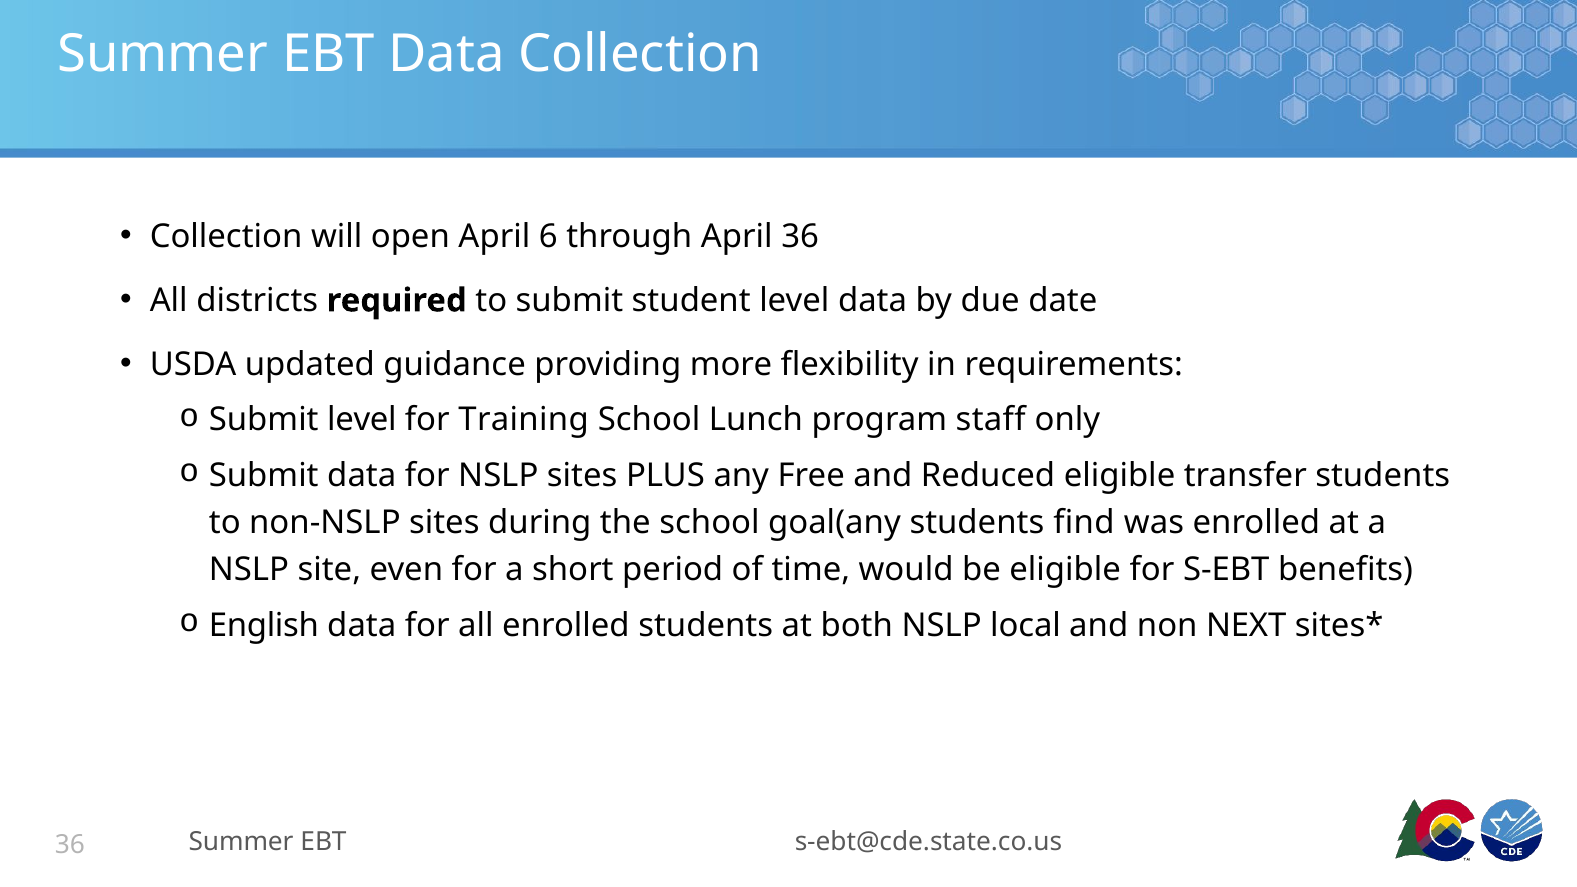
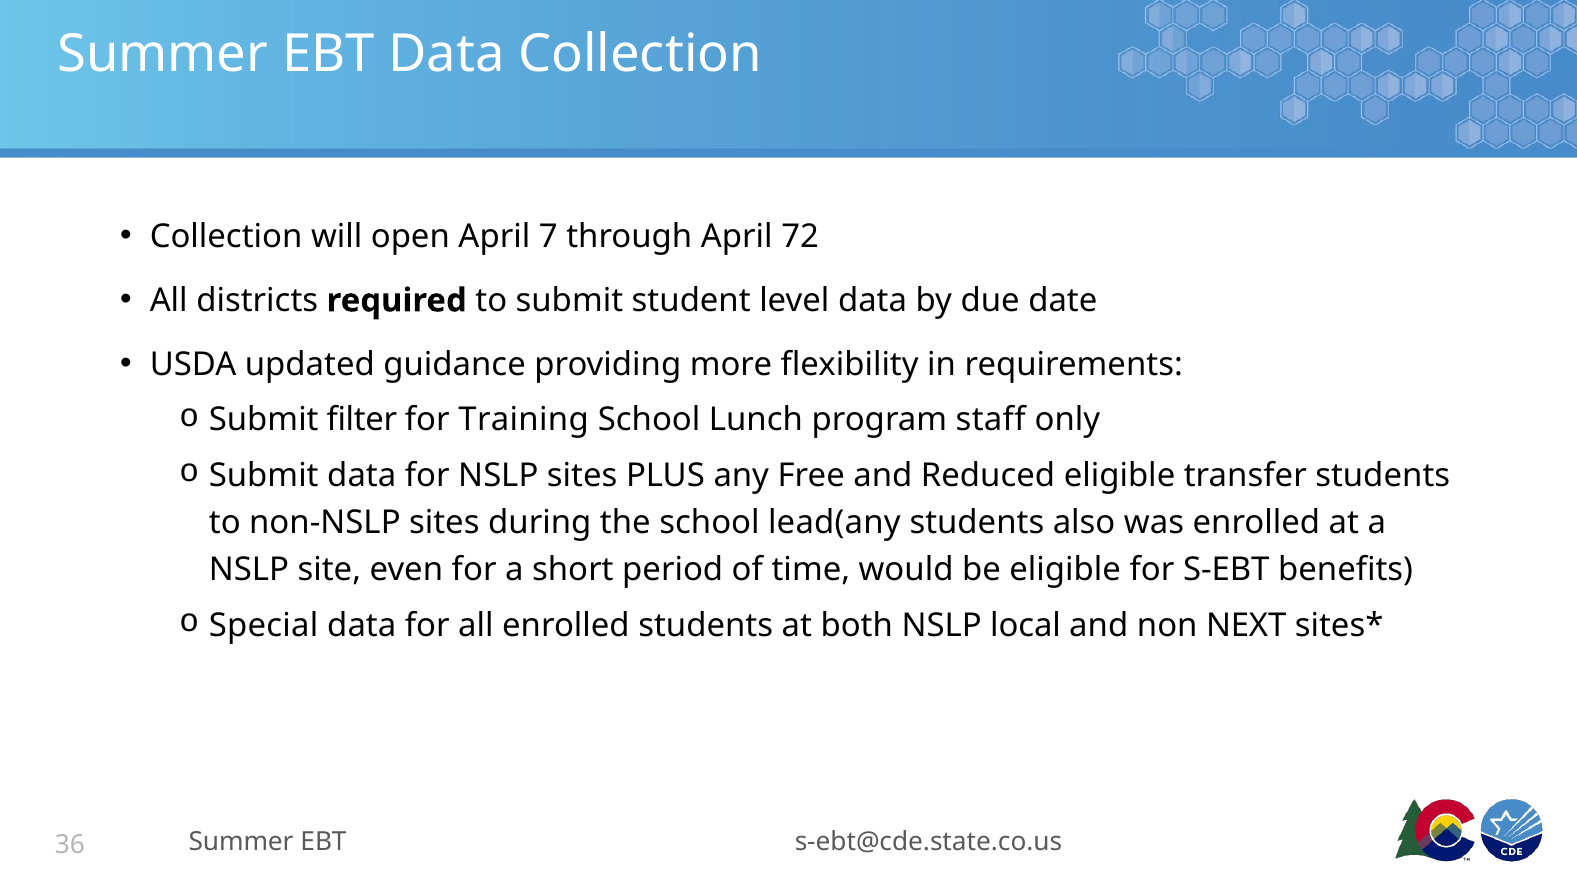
6: 6 -> 7 (548, 237)
April 36: 36 -> 72 (800, 237)
Submit level: level -> filter (362, 420)
goal(any: goal(any -> lead(any (834, 523)
find: find -> also (1084, 523)
English: English -> Special (264, 626)
